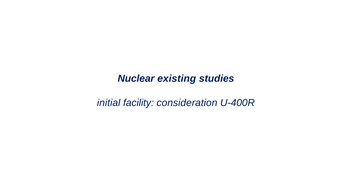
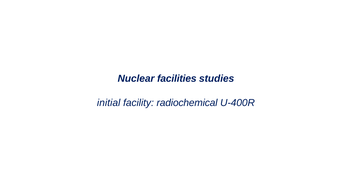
existing: existing -> facilities (177, 79)
consideration: consideration -> radiochemical (187, 103)
